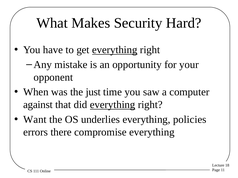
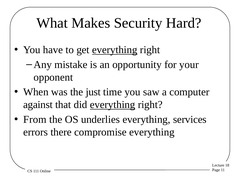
Want: Want -> From (35, 120)
policies: policies -> services (190, 120)
